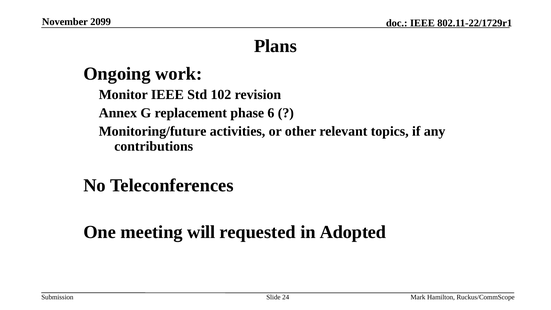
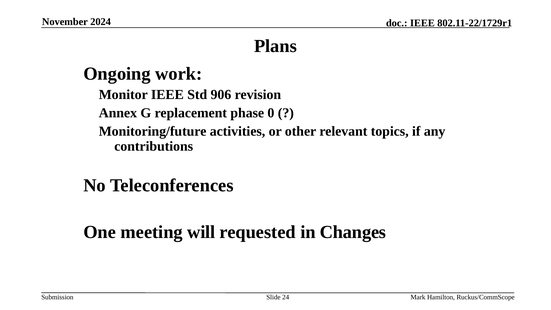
2099: 2099 -> 2024 (101, 22)
102: 102 -> 906 (221, 95)
6: 6 -> 0 (271, 113)
Adopted: Adopted -> Changes (353, 232)
